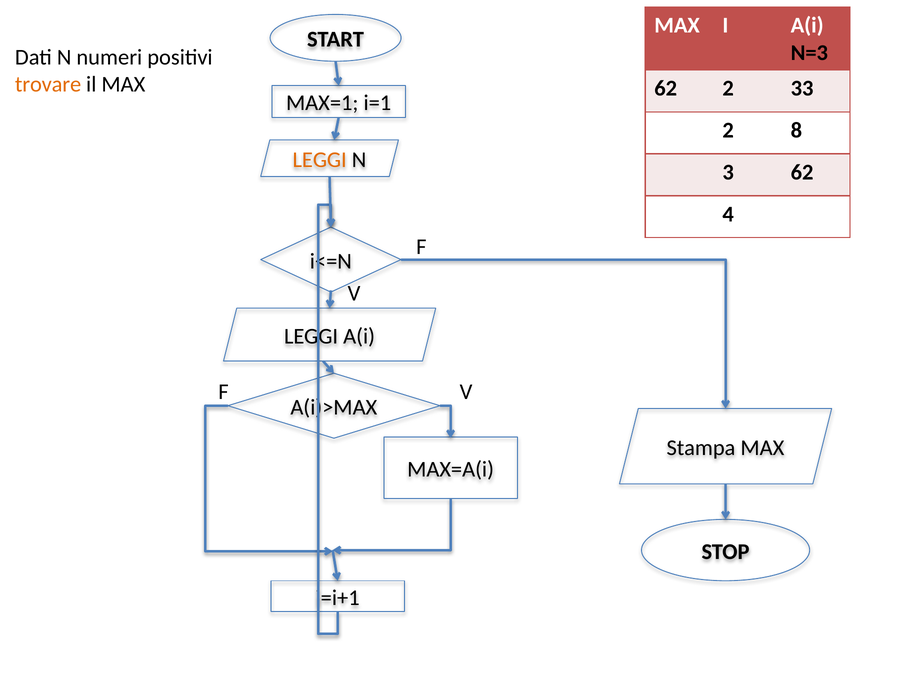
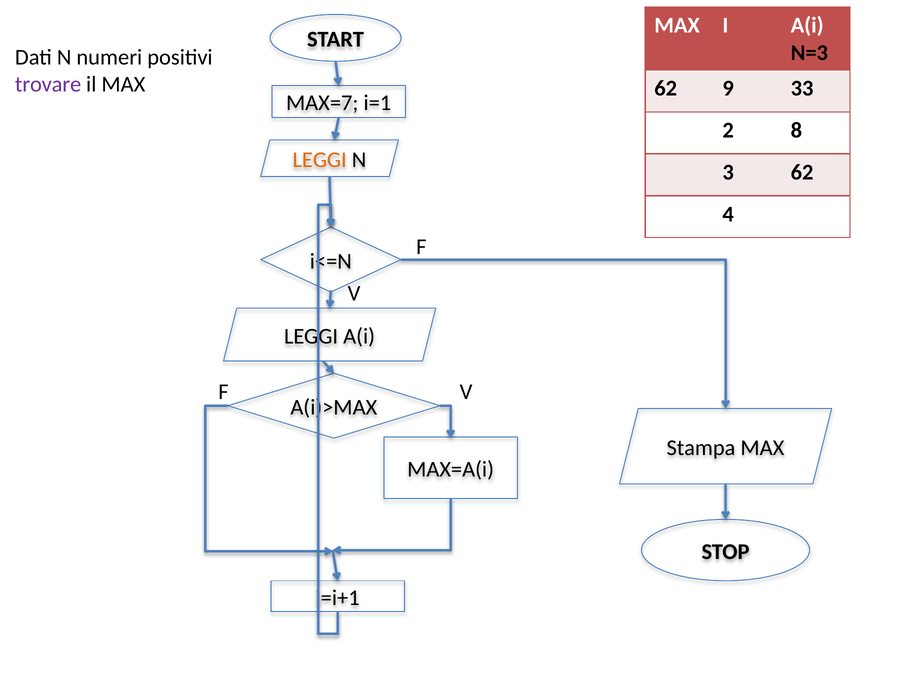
trovare colour: orange -> purple (48, 84)
62 2: 2 -> 9 (728, 88)
MAX=1: MAX=1 -> MAX=7 (322, 103)
